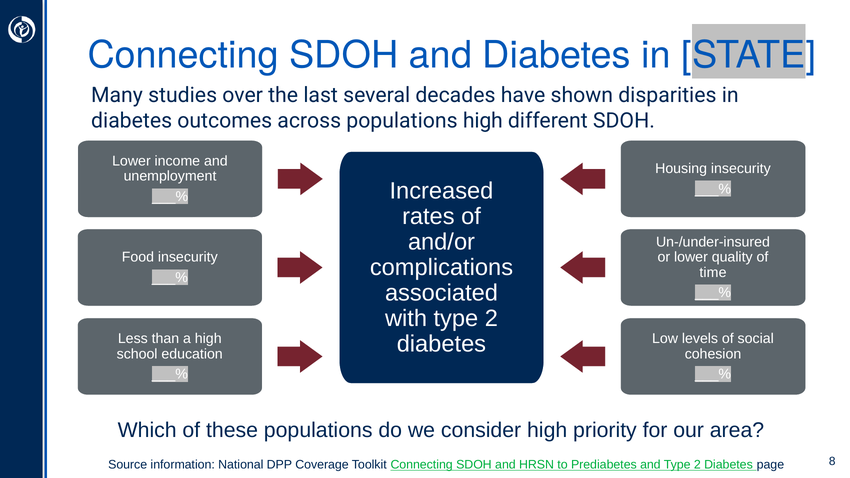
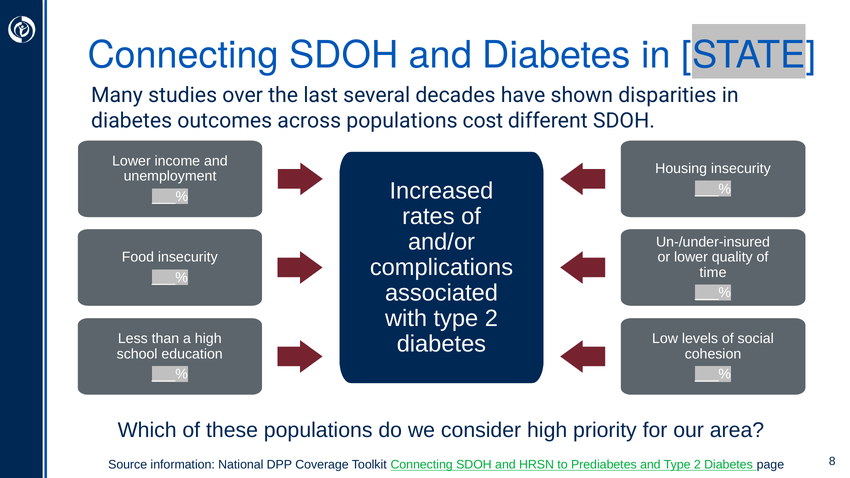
populations high: high -> cost (483, 121)
